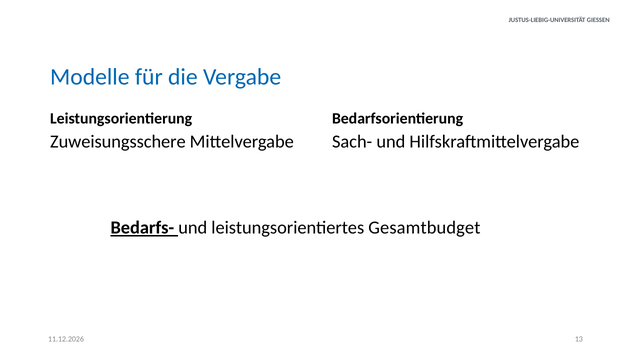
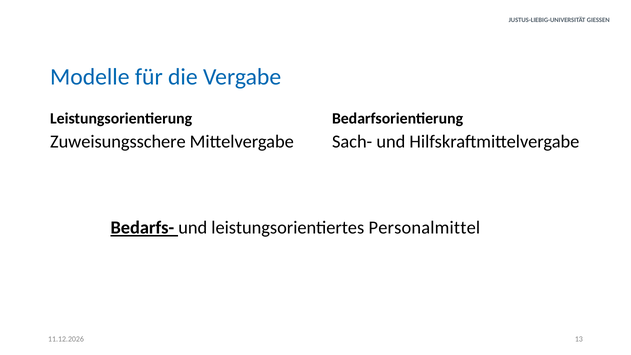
Gesamtbudget: Gesamtbudget -> Personalmittel (424, 228)
